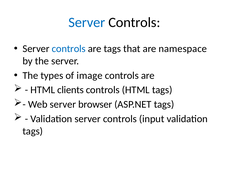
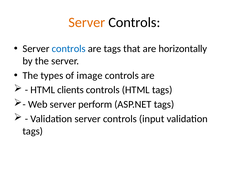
Server colour: blue -> orange (87, 22)
namespace: namespace -> horizontally (183, 49)
browser: browser -> perform (95, 104)
